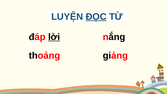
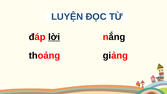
ĐỌC underline: present -> none (96, 17)
